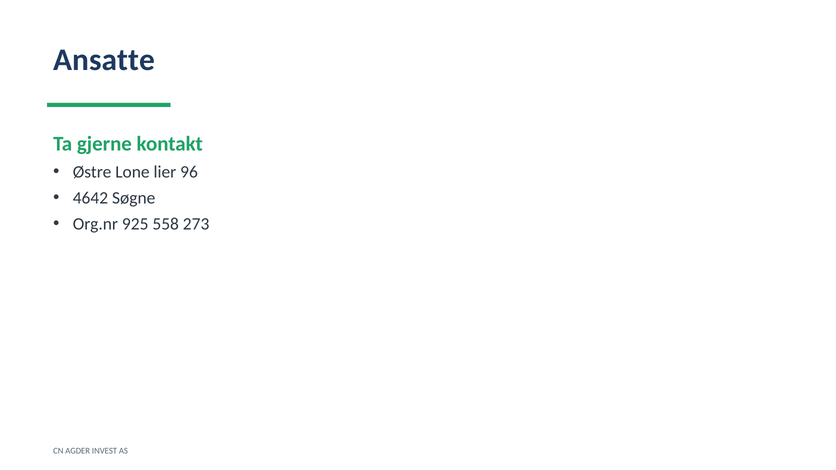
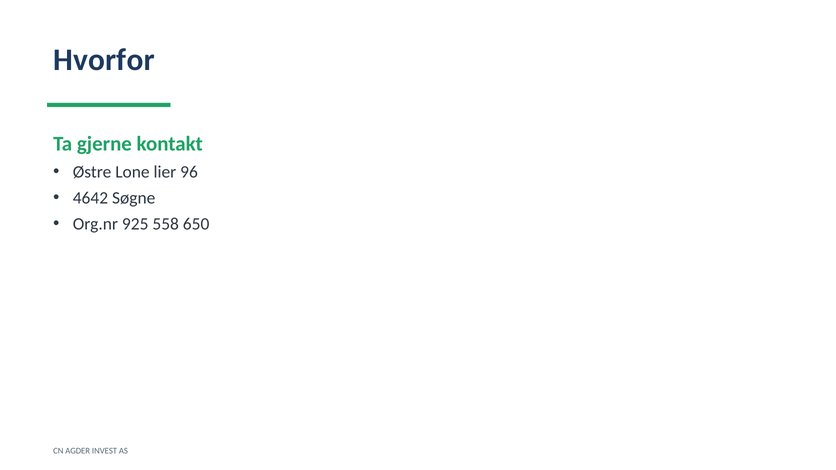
Ansatte: Ansatte -> Hvorfor (104, 60)
273: 273 -> 650 (196, 224)
